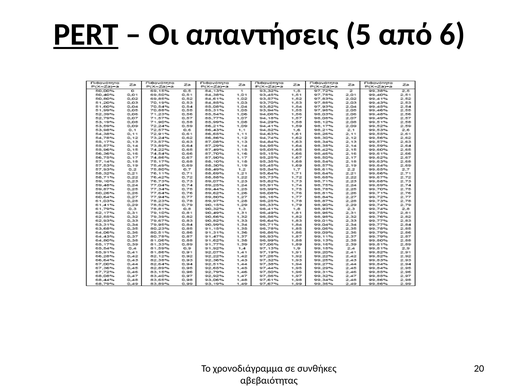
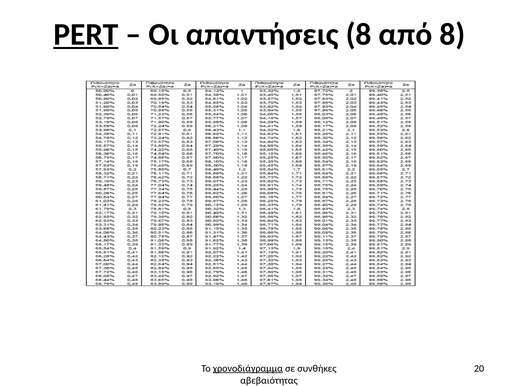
απαντήσεις 5: 5 -> 8 (359, 35)
από 6: 6 -> 8 (452, 35)
χρονοδιάγραμμα underline: none -> present (248, 369)
